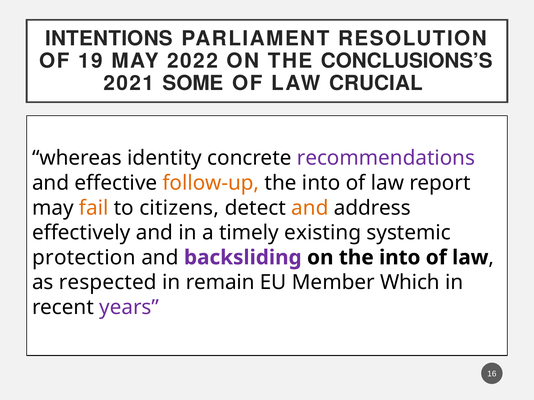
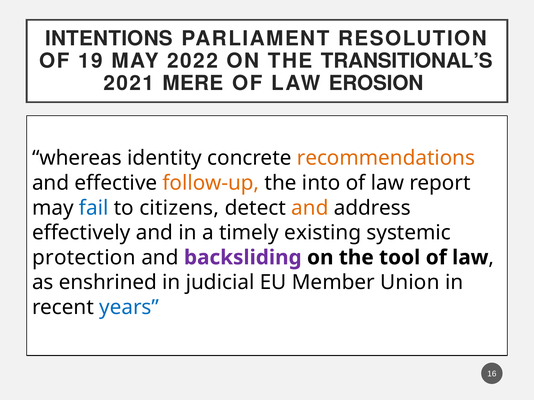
CONCLUSIONS’S: CONCLUSIONS’S -> TRANSITIONAL’S (407, 61)
SOME: SOME -> MERE (193, 83)
CRUCIAL: CRUCIAL -> EROSION (376, 83)
recommendations colour: purple -> orange (386, 158)
fail colour: orange -> blue (94, 208)
on the into: into -> tool (400, 258)
respected: respected -> enshrined (108, 283)
remain: remain -> judicial (220, 283)
Which: Which -> Union (410, 283)
years colour: purple -> blue (129, 308)
